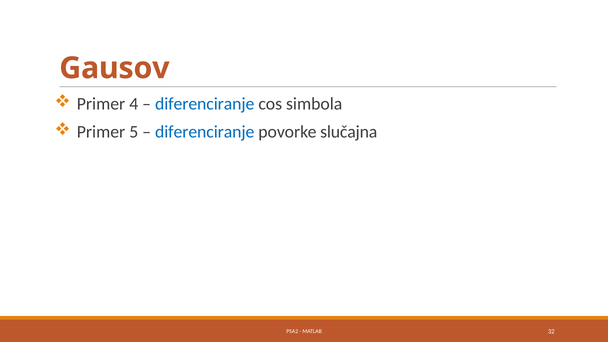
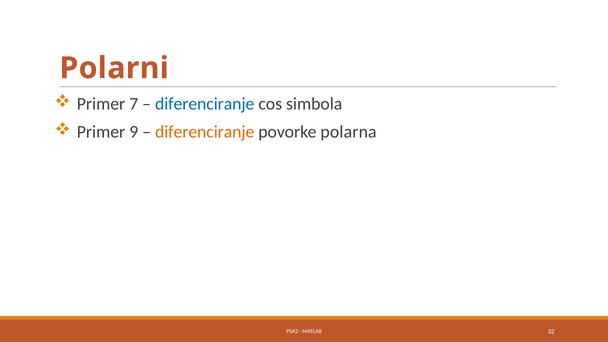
Gausov: Gausov -> Polarni (114, 68)
4: 4 -> 7 (134, 104)
5: 5 -> 9 (134, 132)
diferenciranje colour: blue -> orange (205, 132)
slučajna: slučajna -> polarna (349, 132)
